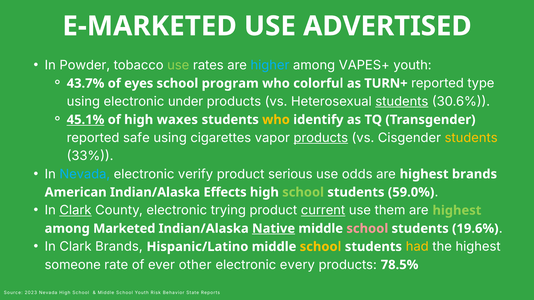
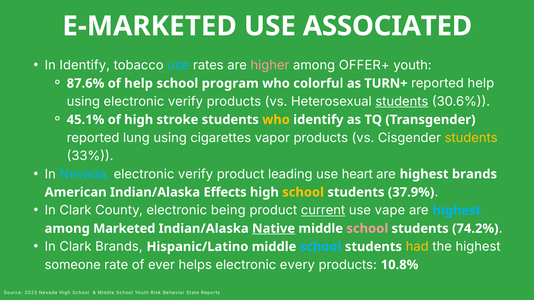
ADVERTISED: ADVERTISED -> ASSOCIATED (388, 26)
In Powder: Powder -> Identify (85, 65)
use colour: light green -> light blue (178, 65)
higher colour: light blue -> pink (270, 65)
VAPES+: VAPES+ -> OFFER+ (364, 65)
43.7%: 43.7% -> 87.6% (86, 83)
of eyes: eyes -> help (139, 83)
reported type: type -> help (481, 83)
using electronic under: under -> verify (185, 102)
45.1% underline: present -> none (86, 120)
waxes: waxes -> stroke (177, 120)
safe: safe -> lung (136, 138)
products underline: present -> none (321, 138)
serious: serious -> leading (290, 174)
odds: odds -> heart (357, 174)
school colour: light green -> yellow (303, 192)
59.0%: 59.0% -> 37.9% (411, 192)
Clark underline: present -> none (75, 211)
trying: trying -> being (228, 211)
them: them -> vape (390, 211)
highest colour: light green -> light blue (457, 211)
19.6%: 19.6% -> 74.2% (475, 229)
school colour: yellow -> light blue (321, 247)
other: other -> helps (195, 265)
78.5%: 78.5% -> 10.8% (400, 265)
